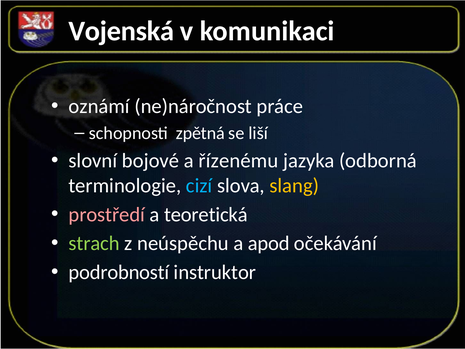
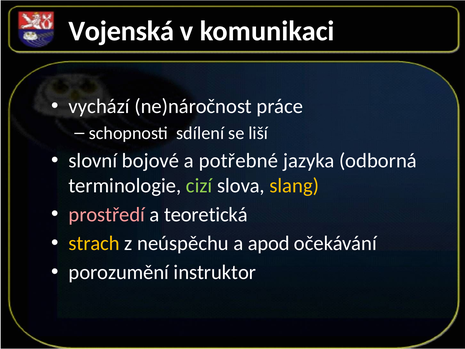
oznámí: oznámí -> vychází (99, 106)
zpětná: zpětná -> sdílení (200, 133)
řízenému: řízenému -> potřebné (238, 161)
cizí colour: light blue -> light green (199, 185)
strach colour: light green -> yellow (94, 243)
podrobností: podrobností -> porozumění (119, 272)
